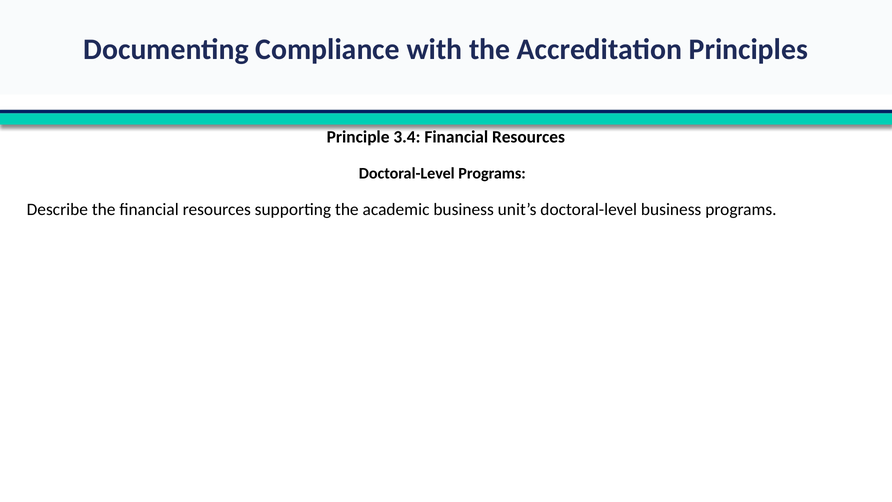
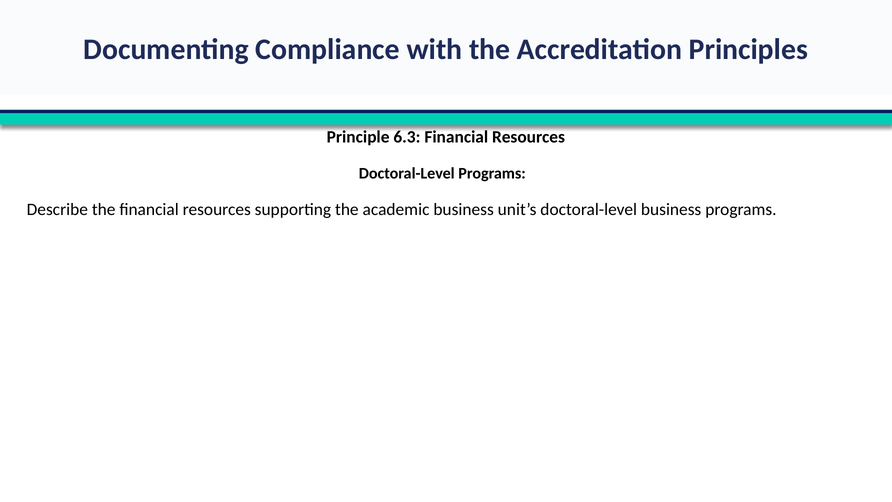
3.4: 3.4 -> 6.3 (407, 137)
